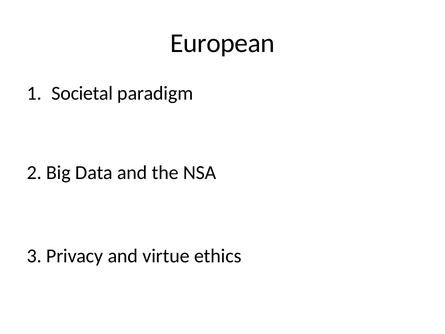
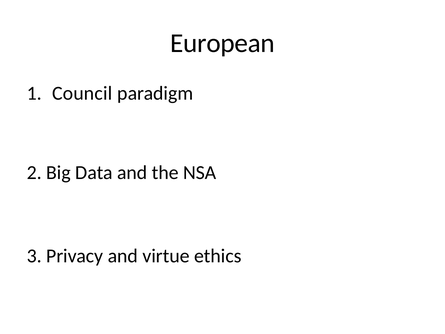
Societal: Societal -> Council (82, 93)
